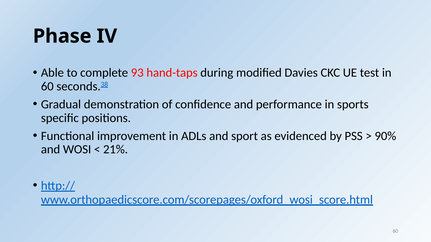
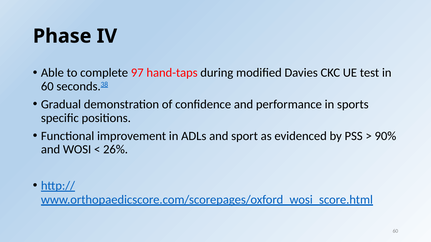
93: 93 -> 97 (137, 73)
21%: 21% -> 26% (116, 150)
